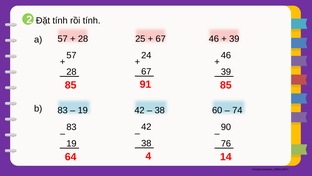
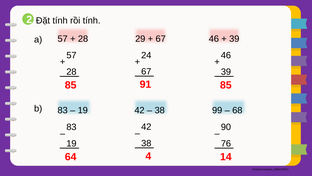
25: 25 -> 29 (140, 39)
60: 60 -> 99 (217, 110)
74: 74 -> 68 (237, 110)
